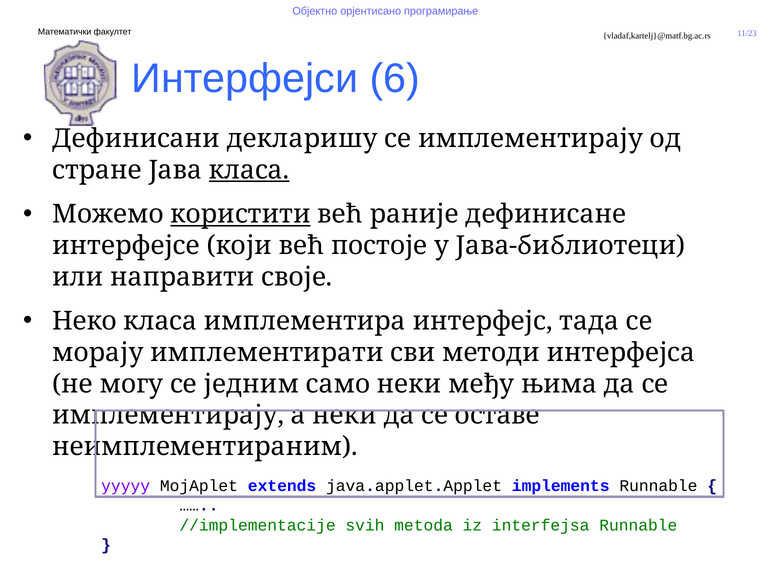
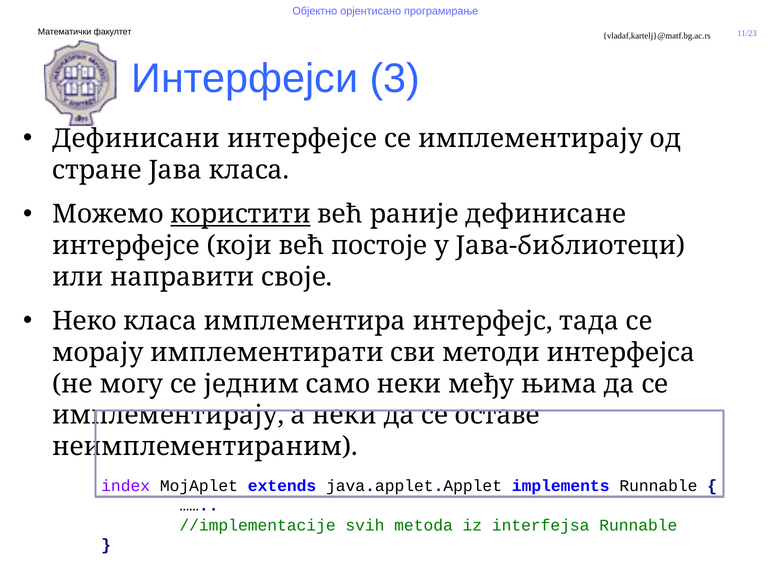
6: 6 -> 3 (395, 78)
Дефинисани декларишу: декларишу -> интерфејсе (302, 139)
класа underline: present -> none (249, 170)
yyyyy: yyyyy -> index (126, 486)
